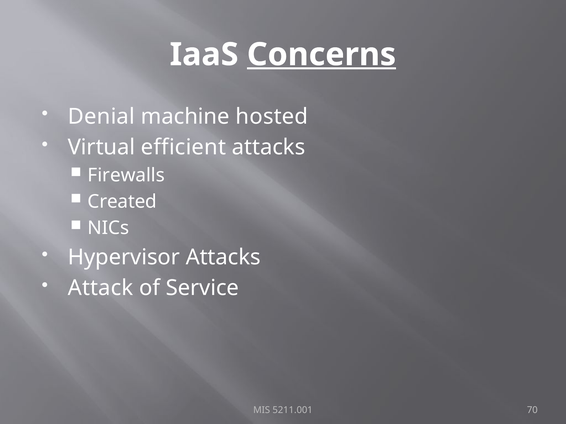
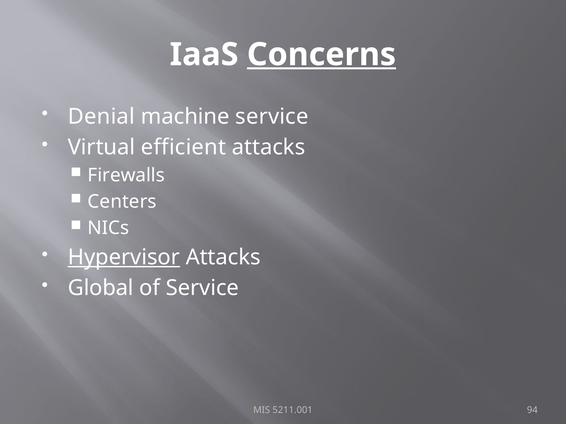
machine hosted: hosted -> service (272, 117)
Created: Created -> Centers (122, 202)
Hypervisor underline: none -> present (124, 257)
Attack: Attack -> Global (101, 288)
70: 70 -> 94 (532, 410)
